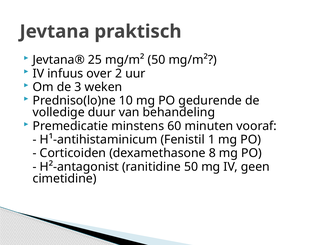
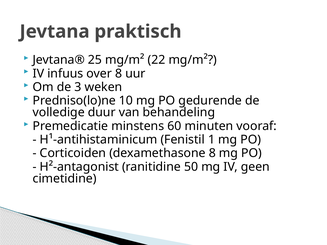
mg/m² 50: 50 -> 22 (157, 60)
over 2: 2 -> 8 (119, 74)
